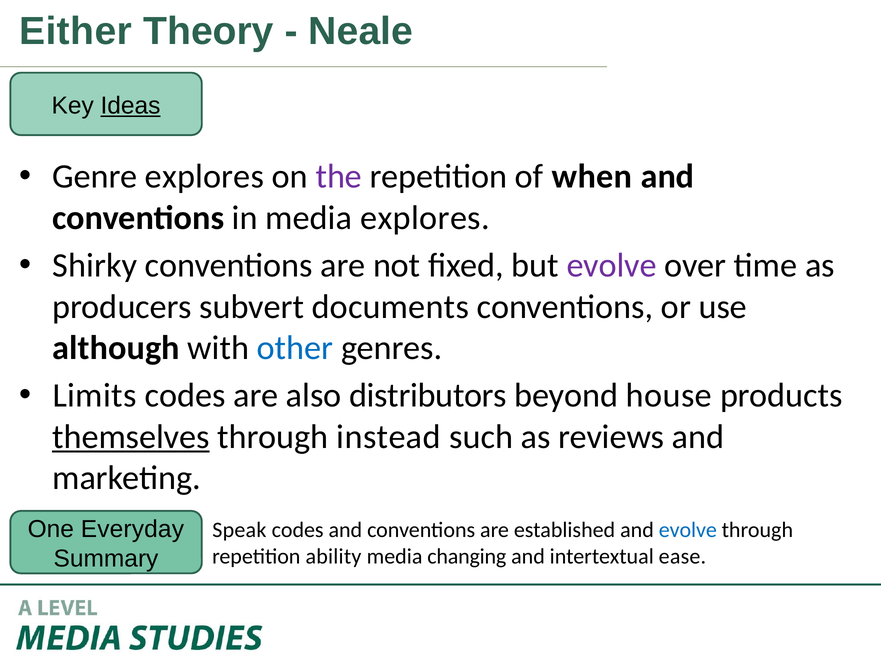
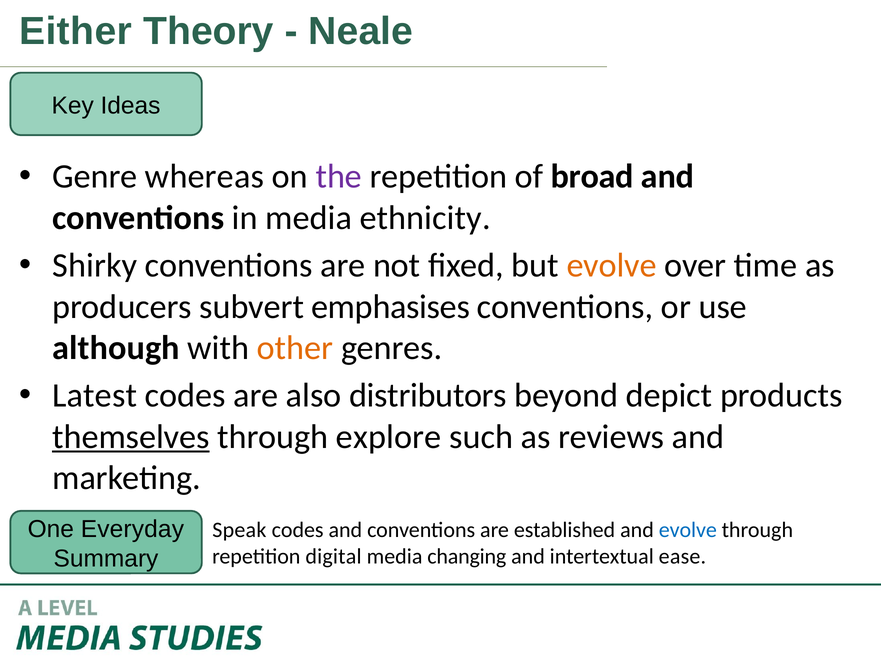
Ideas underline: present -> none (131, 106)
Genre explores: explores -> whereas (204, 177)
when: when -> broad (592, 177)
media explores: explores -> ethnicity (425, 218)
evolve colour: purple -> orange (612, 266)
documents: documents -> emphasises (391, 307)
other colour: blue -> orange (295, 348)
Limits: Limits -> Latest (95, 396)
house: house -> depict (669, 396)
instead: instead -> explore (389, 437)
ability: ability -> digital (333, 556)
